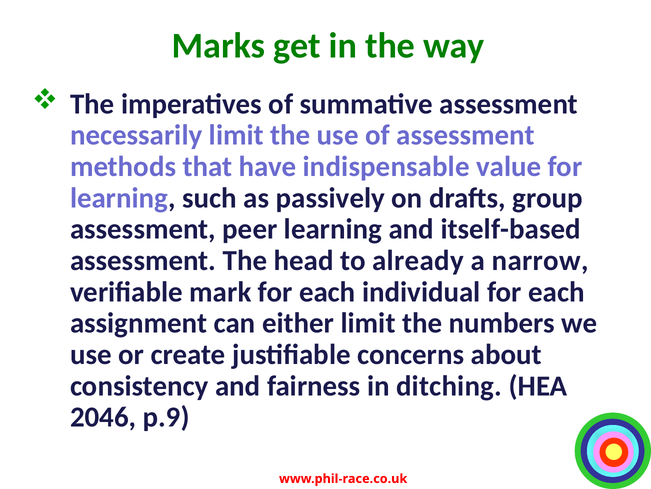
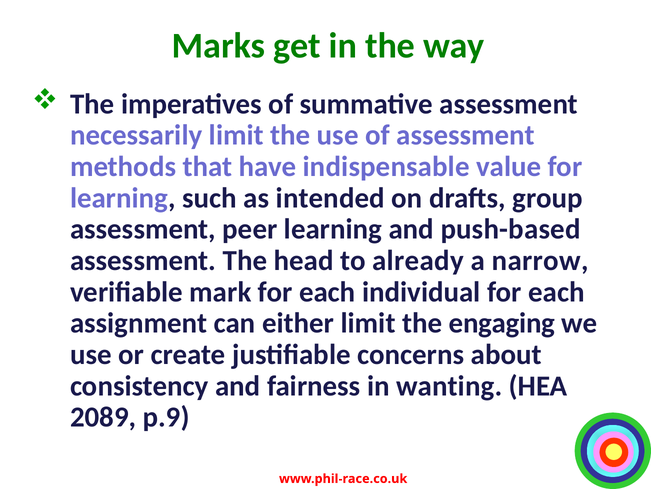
passively: passively -> intended (330, 198)
itself-based: itself-based -> push-based (511, 229)
numbers: numbers -> engaging (502, 323)
ditching: ditching -> wanting (449, 385)
2046: 2046 -> 2089 (103, 417)
